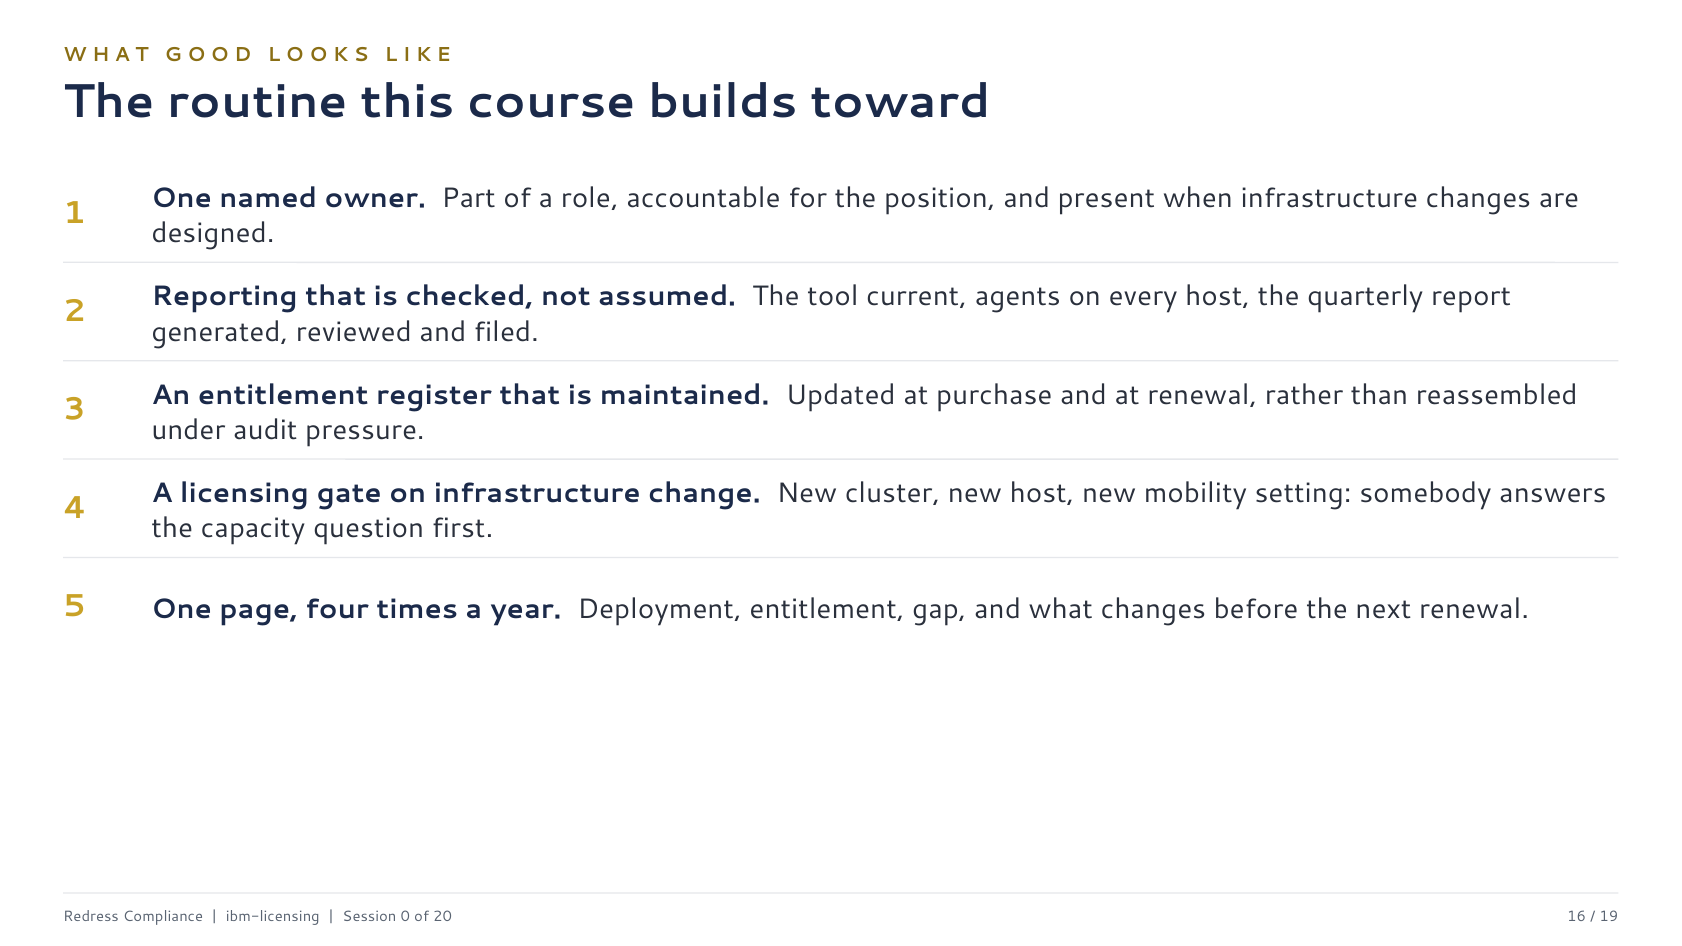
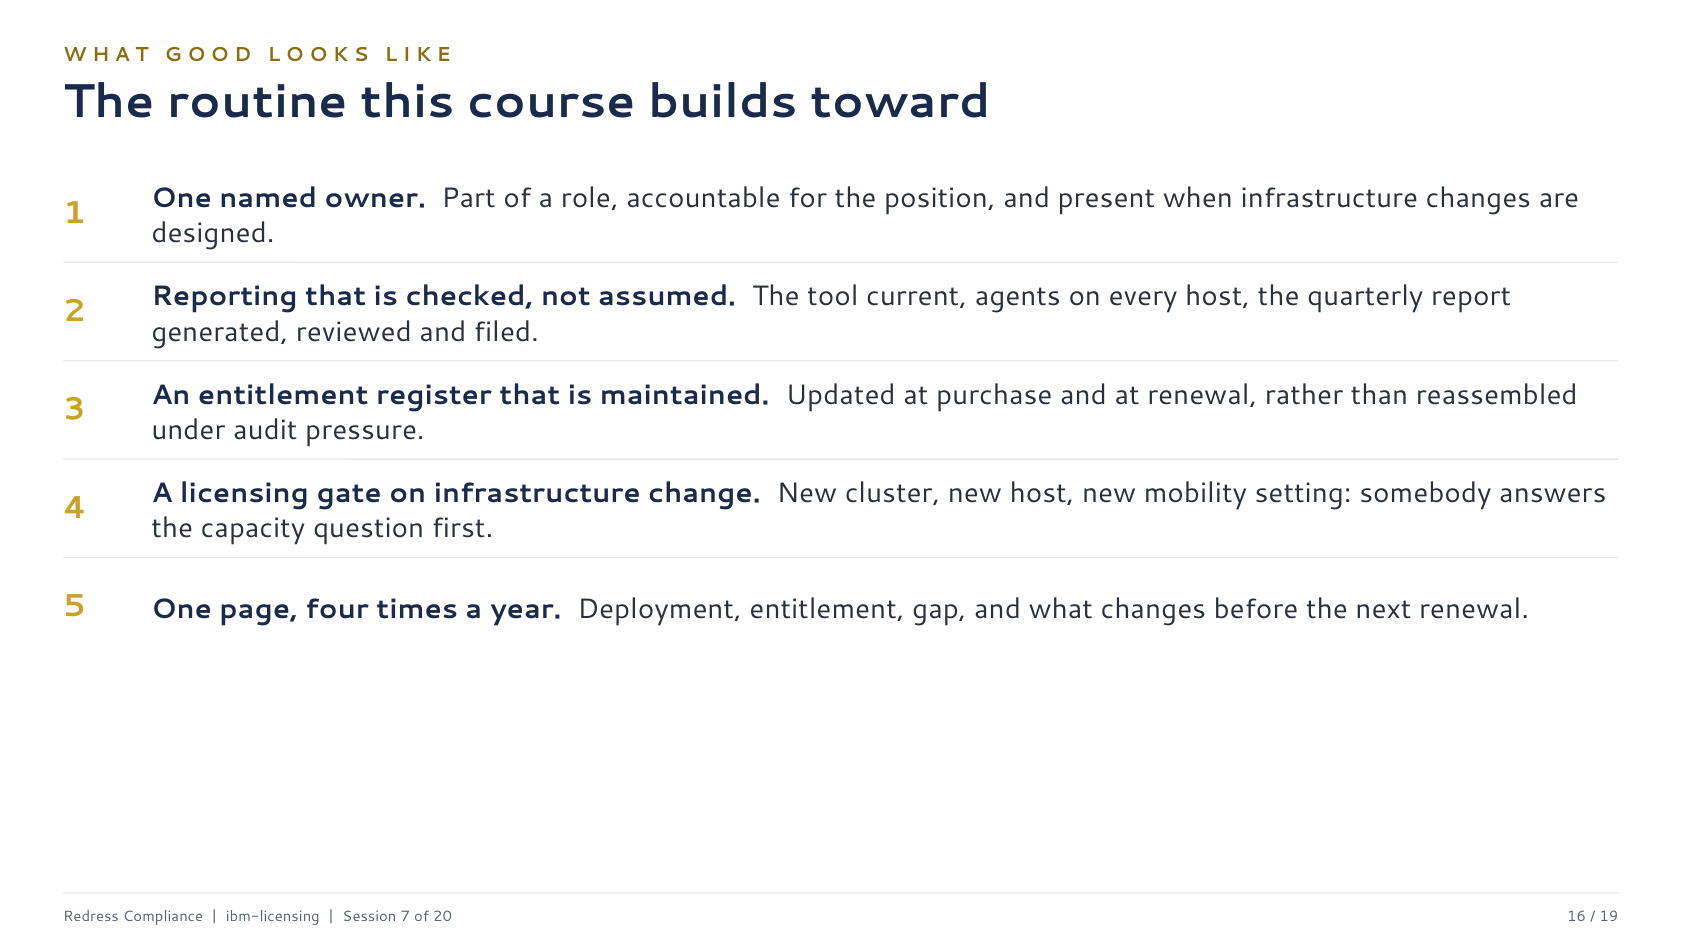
0: 0 -> 7 (405, 917)
